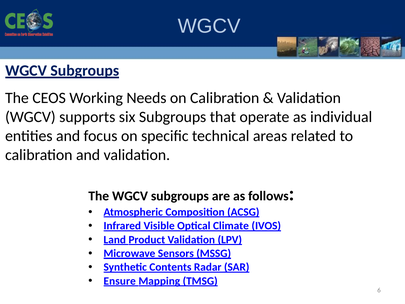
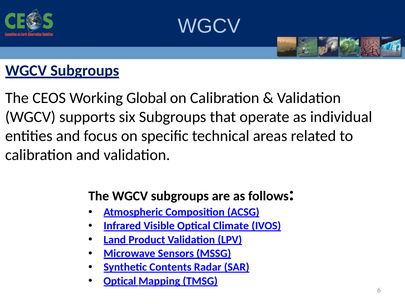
Needs: Needs -> Global (147, 98)
Ensure: Ensure -> Optical (120, 281)
